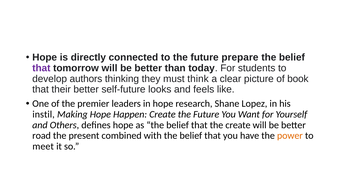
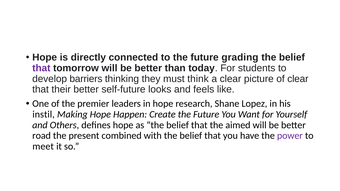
prepare: prepare -> grading (240, 57)
authors: authors -> barriers (86, 79)
of book: book -> clear (298, 79)
the create: create -> aimed (238, 125)
power colour: orange -> purple (290, 136)
